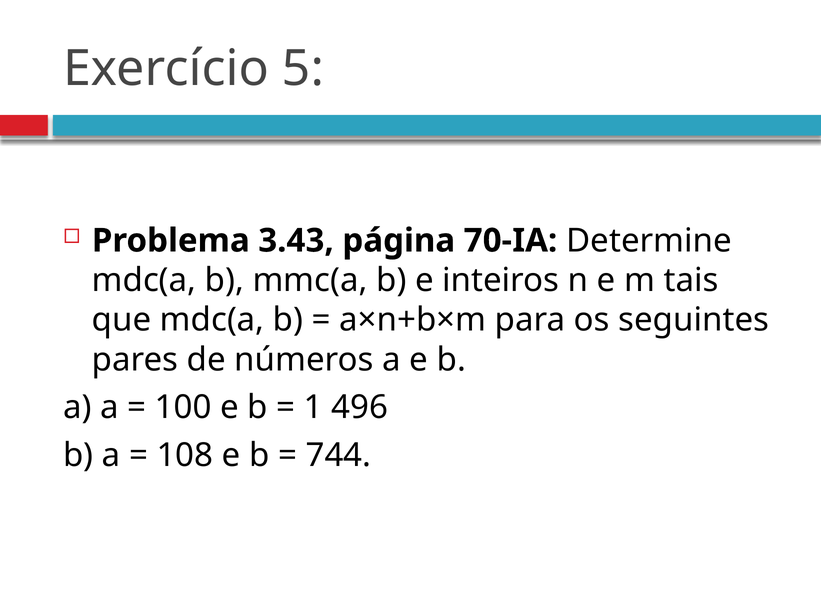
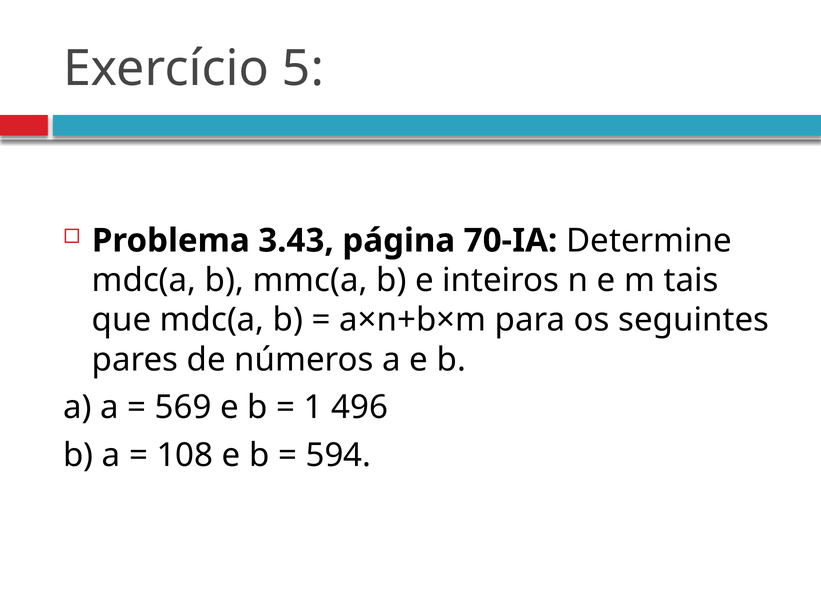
100: 100 -> 569 (183, 407)
744: 744 -> 594 (338, 455)
